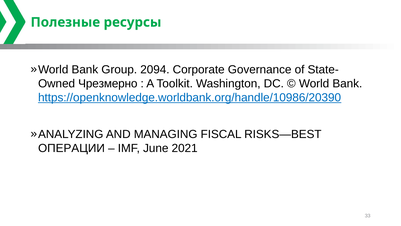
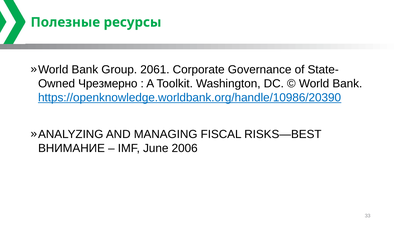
2094: 2094 -> 2061 (155, 69)
ОПЕРАЦИИ: ОПЕРАЦИИ -> ВНИМАНИЕ (71, 148)
2021: 2021 -> 2006 (185, 148)
